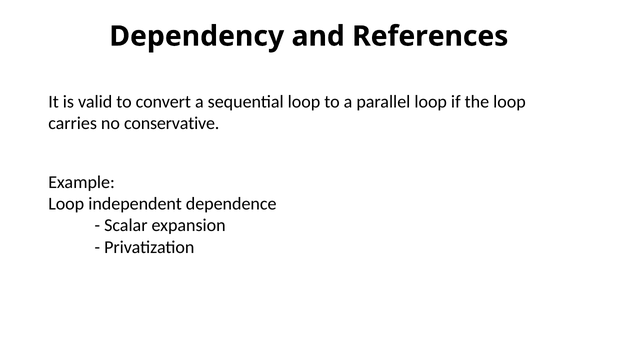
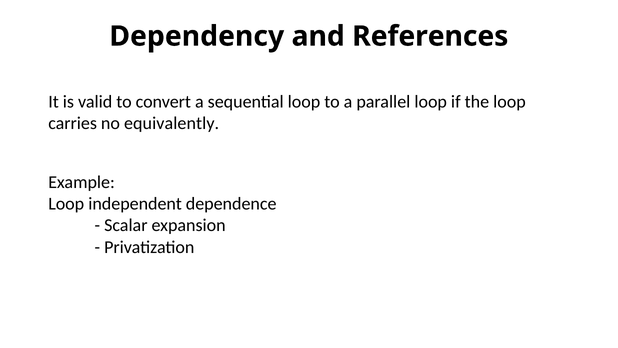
conservative: conservative -> equivalently (172, 123)
